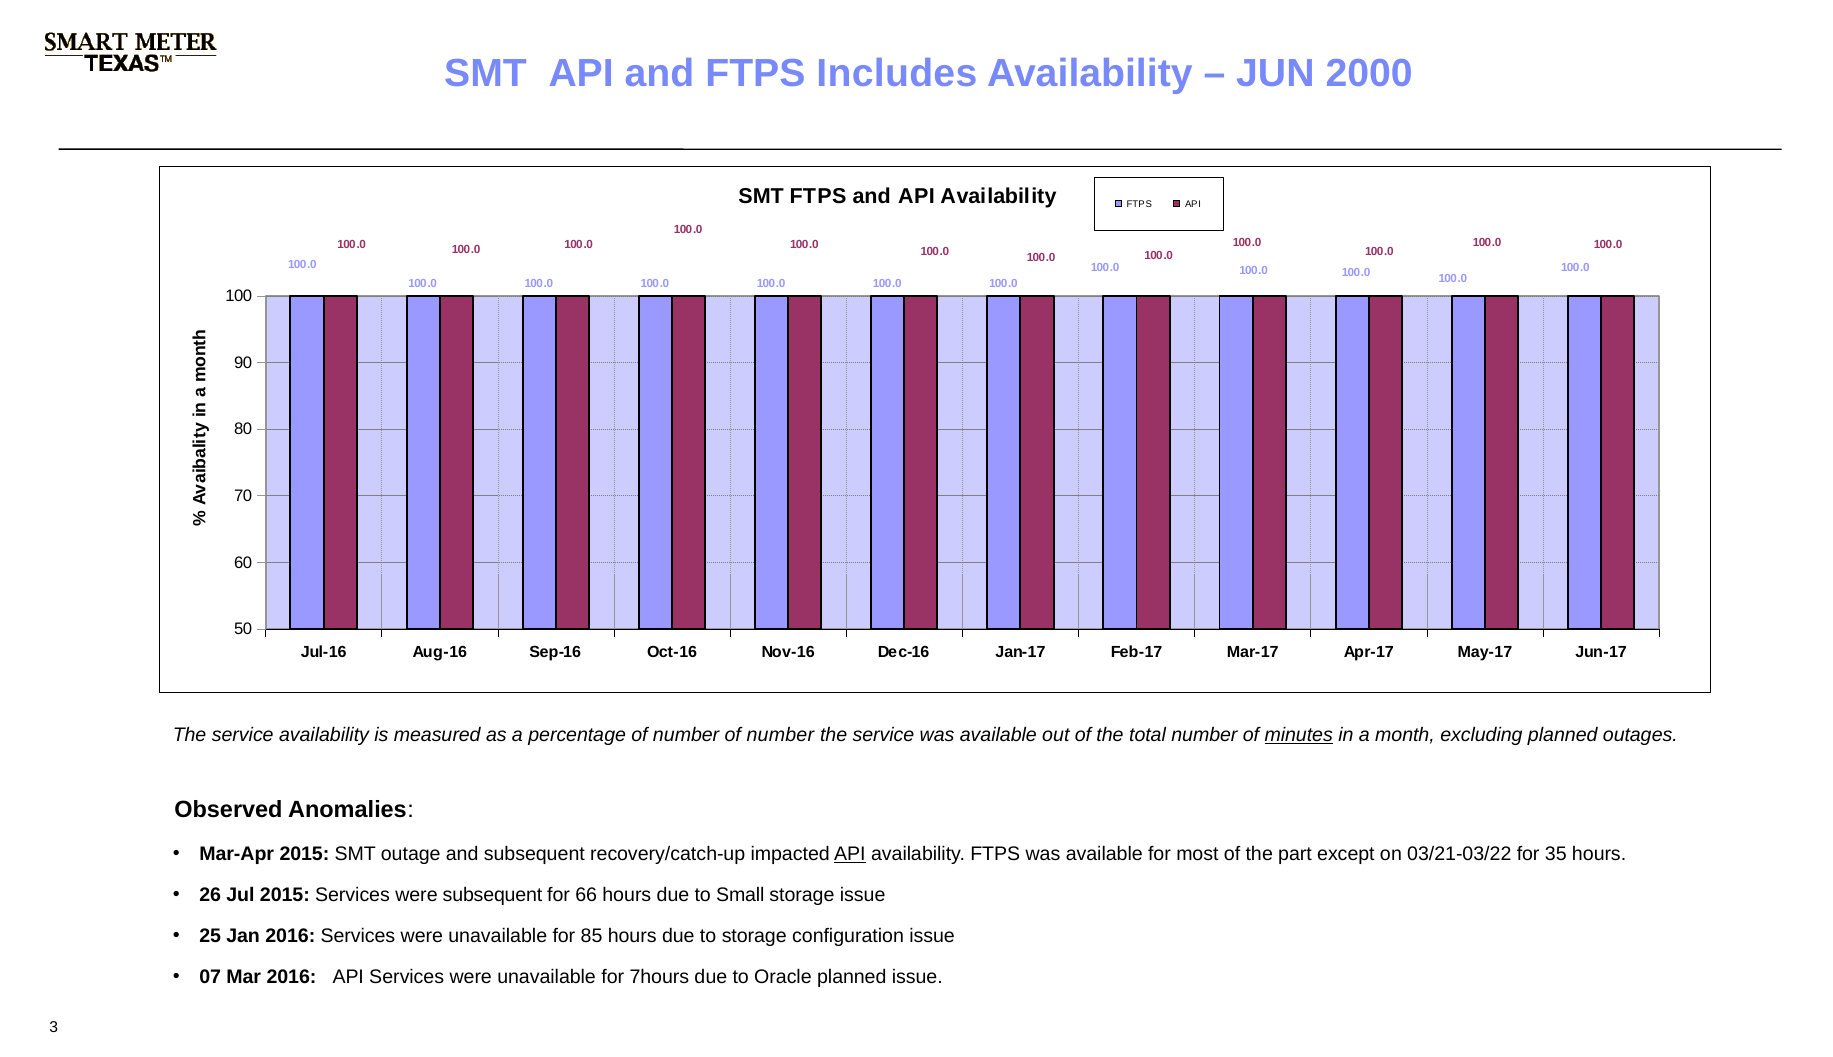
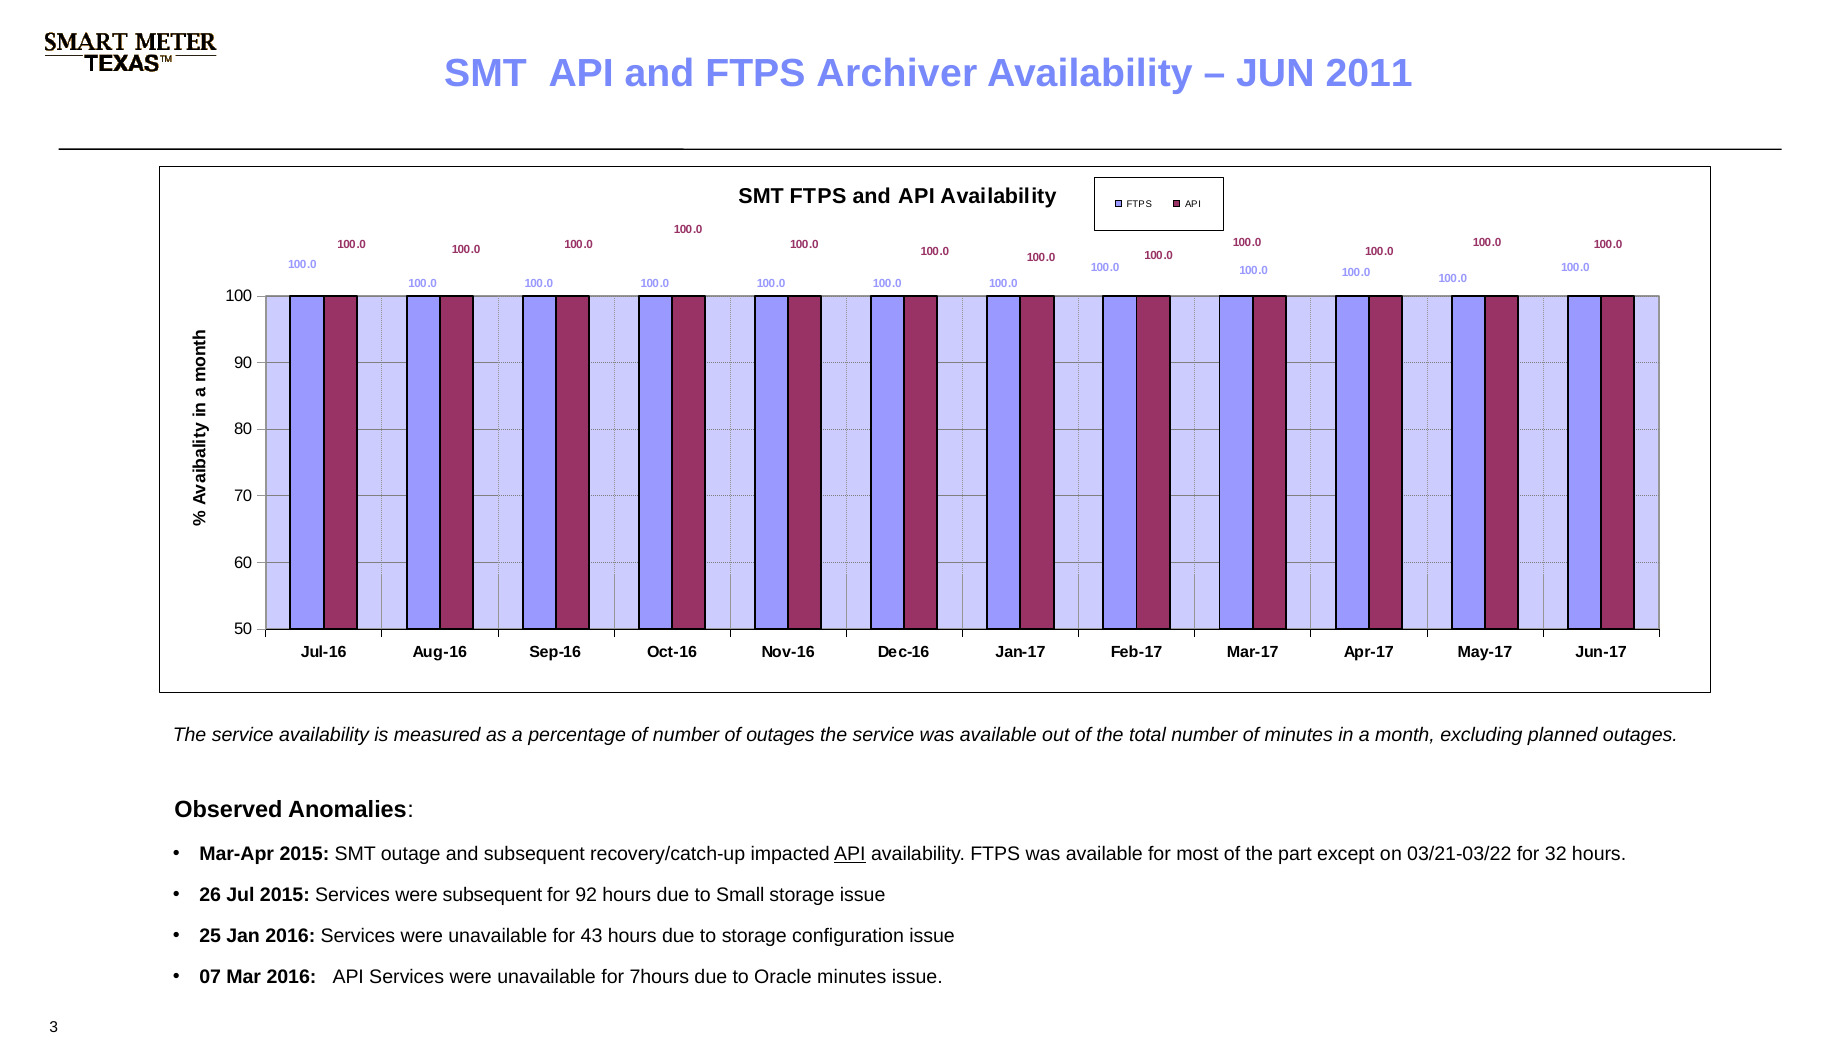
Includes: Includes -> Archiver (897, 73)
2000: 2000 -> 2011 (1369, 73)
number of number: number -> outages (781, 736)
minutes underline: present -> none (1299, 736)
35: 35 -> 32 (1556, 854)
66: 66 -> 92 (586, 895)
85: 85 -> 43 (592, 937)
Oracle planned: planned -> minutes (852, 978)
